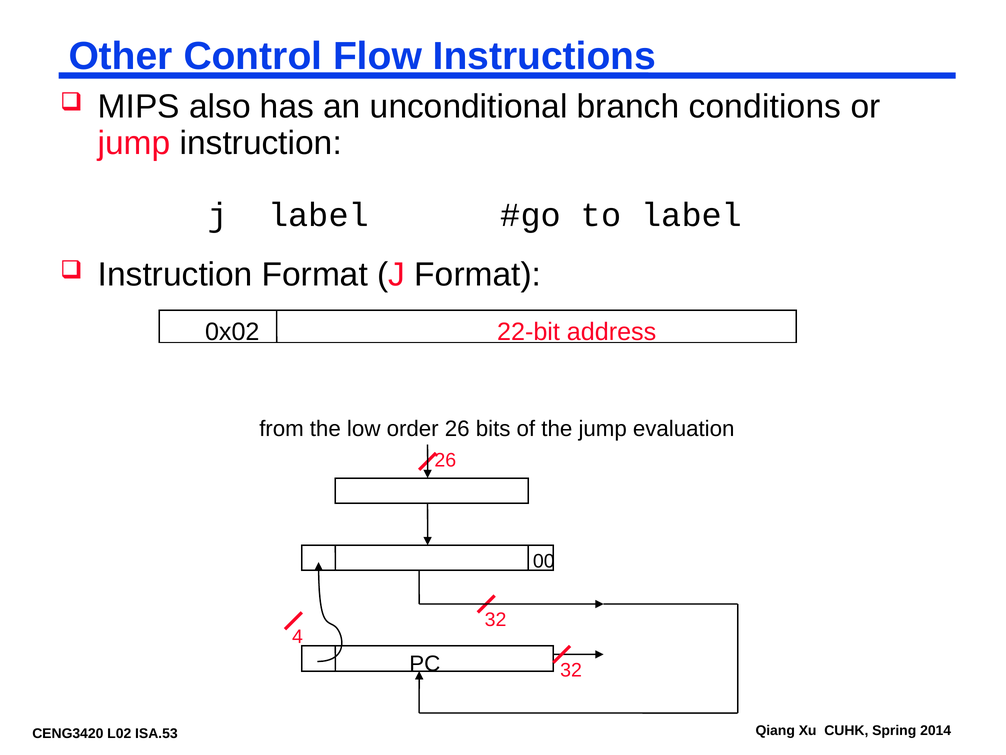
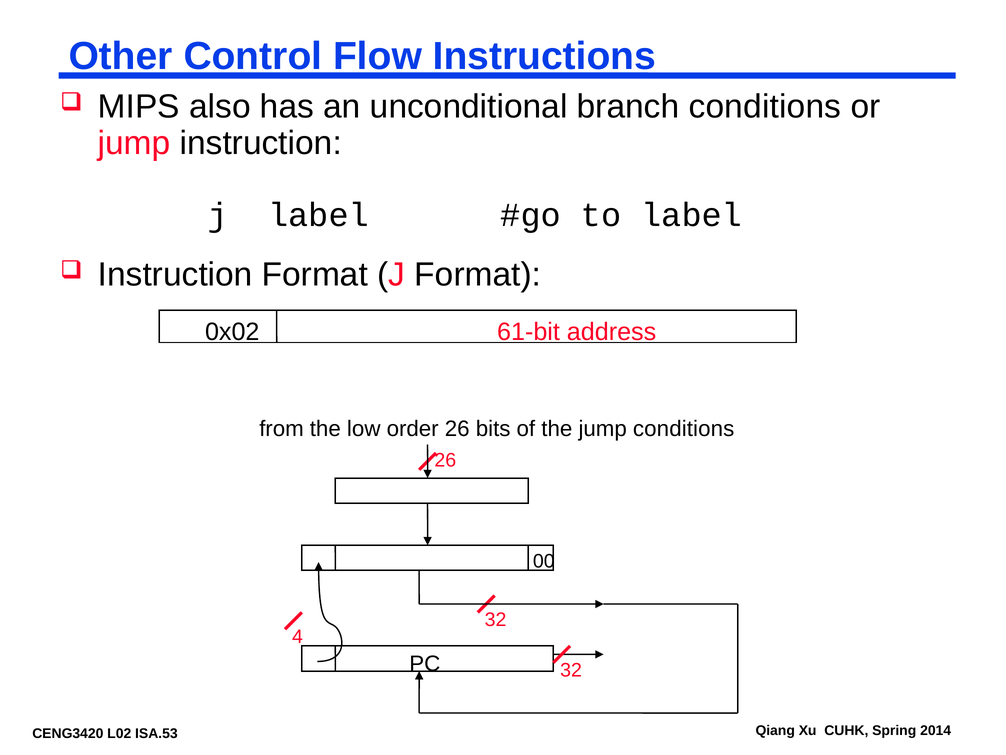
22-bit: 22-bit -> 61-bit (528, 332)
jump evaluation: evaluation -> conditions (684, 429)
